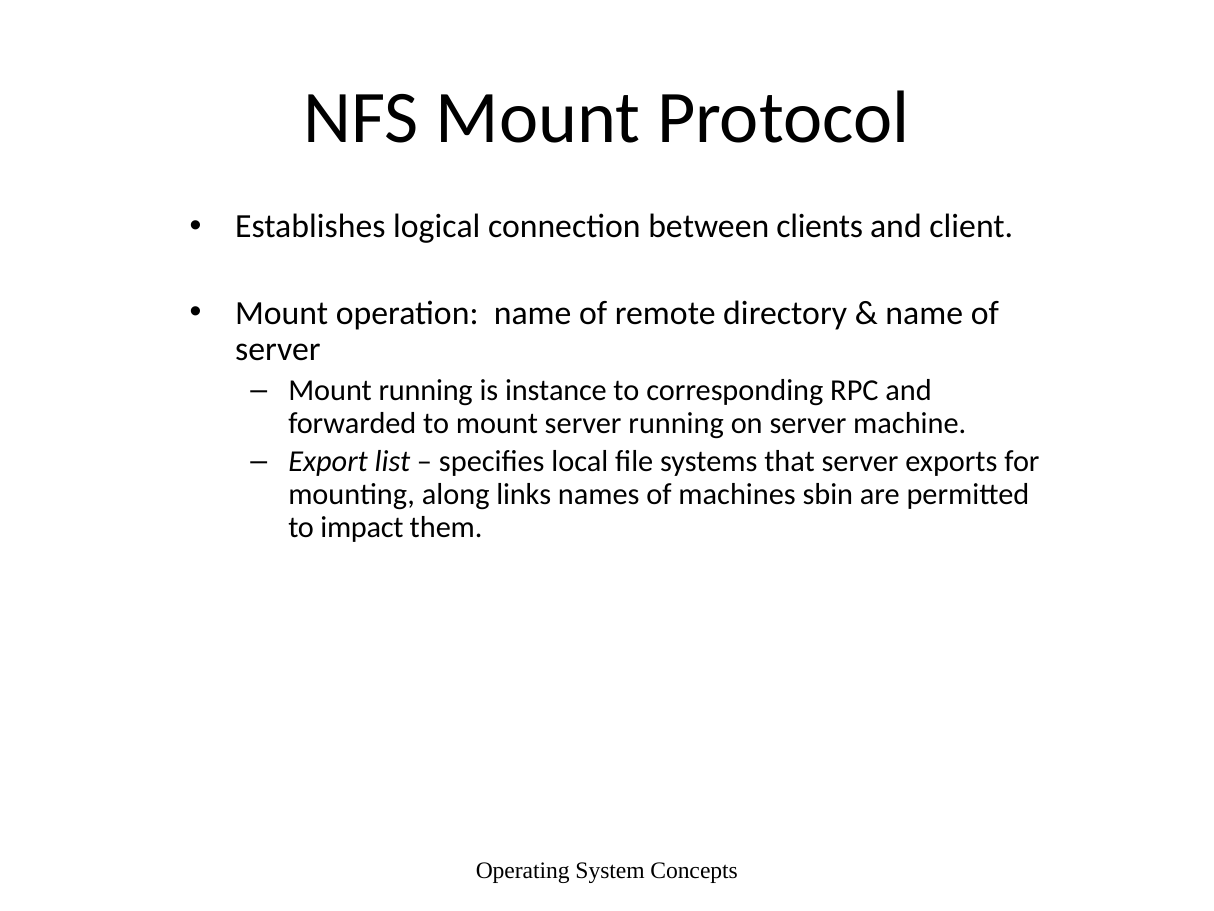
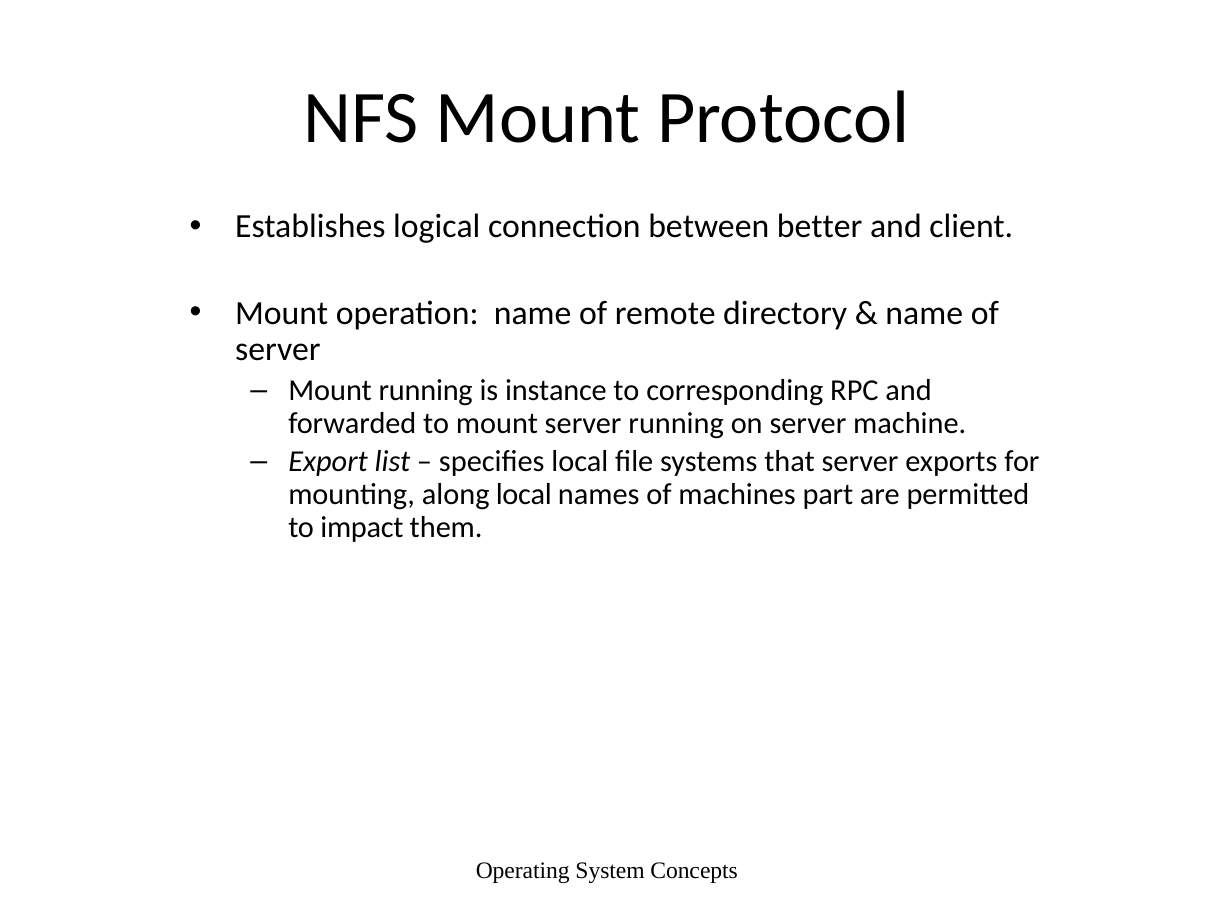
clients: clients -> better (820, 226)
along links: links -> local (524, 494)
sbin: sbin -> part (828, 494)
